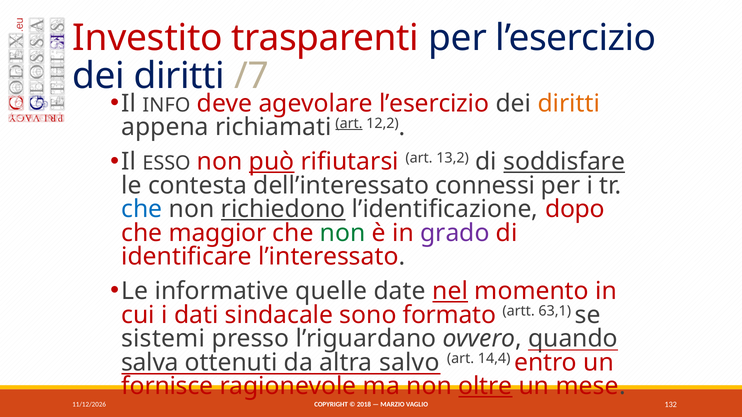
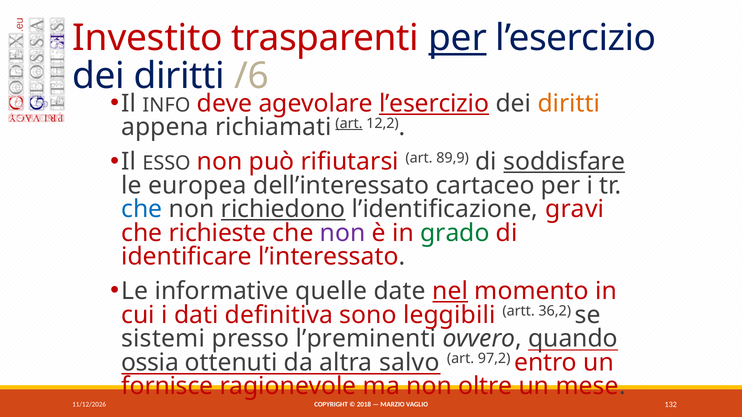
per underline: none -> present (458, 38)
/7: /7 -> /6 (252, 76)
l’esercizio underline: none -> present (434, 104)
può underline: present -> none (272, 162)
13,2: 13,2 -> 89,9 (453, 158)
contesta: contesta -> europea (197, 186)
connessi: connessi -> cartaceo (485, 186)
dopo: dopo -> gravi (575, 209)
maggior: maggior -> richieste (218, 233)
non colour: green -> purple (343, 233)
grado colour: purple -> green (455, 233)
sindacale: sindacale -> definitiva (279, 315)
formato: formato -> leggibili (449, 315)
63,1: 63,1 -> 36,2 (555, 311)
l’riguardano: l’riguardano -> l’preminenti (366, 339)
salva: salva -> ossia (150, 363)
14,4: 14,4 -> 97,2 (494, 359)
oltre underline: present -> none (485, 387)
